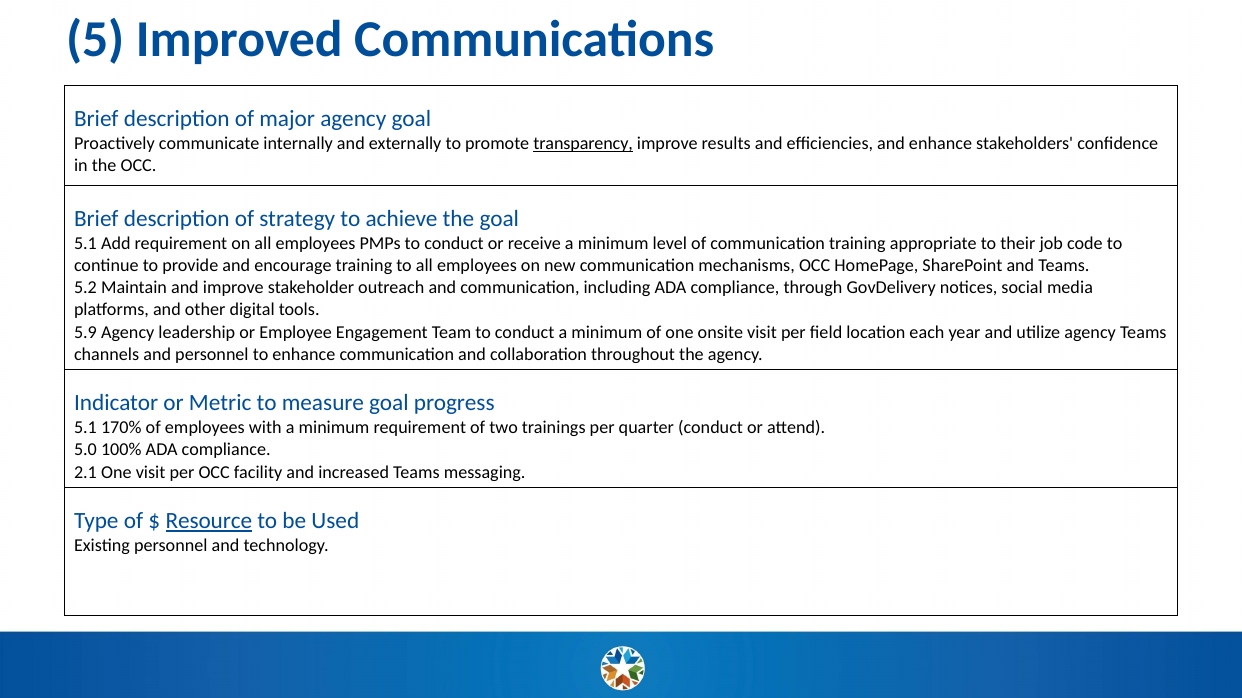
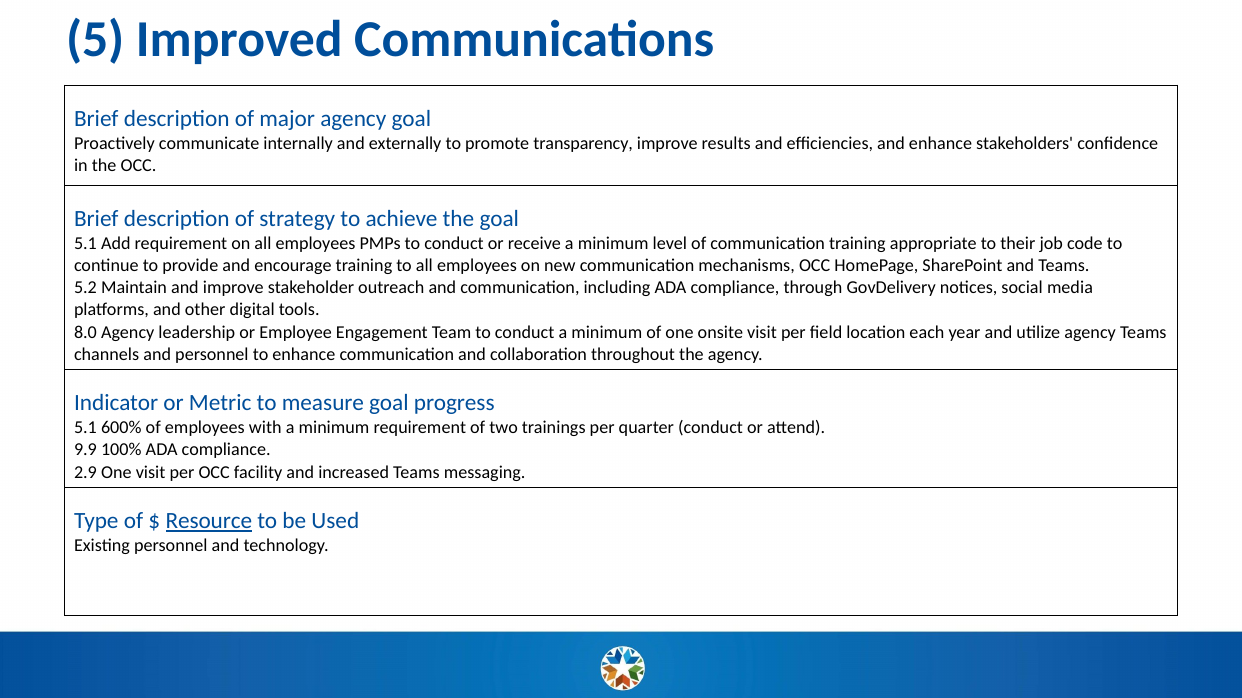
transparency underline: present -> none (583, 144)
5.9: 5.9 -> 8.0 (85, 332)
170%: 170% -> 600% (121, 428)
5.0: 5.0 -> 9.9 (85, 450)
2.1: 2.1 -> 2.9 (85, 472)
